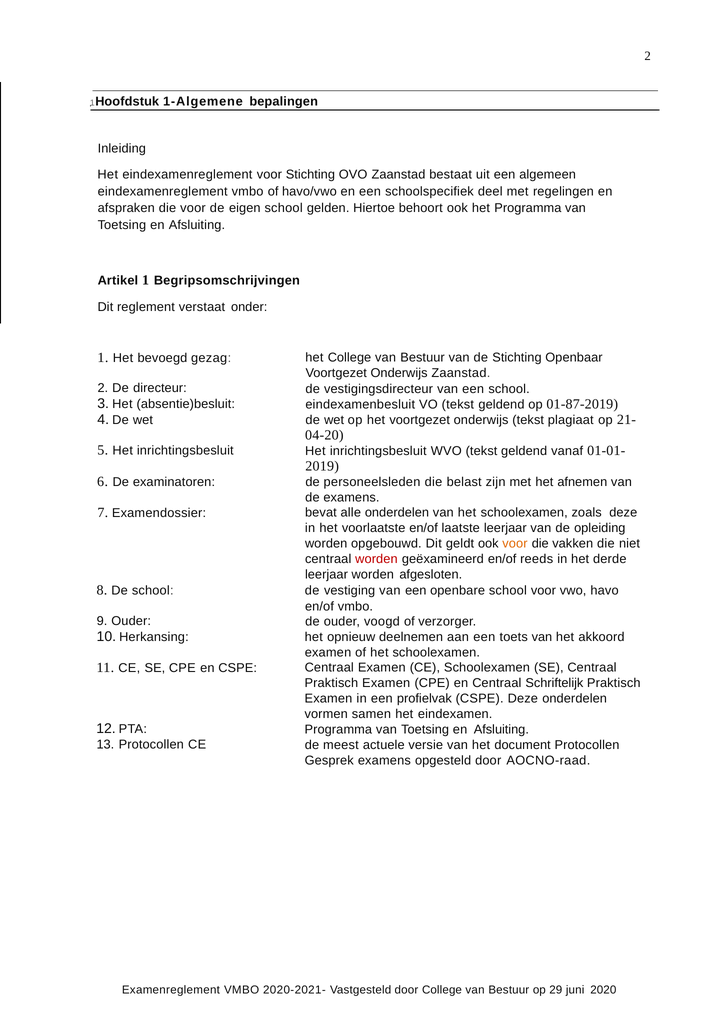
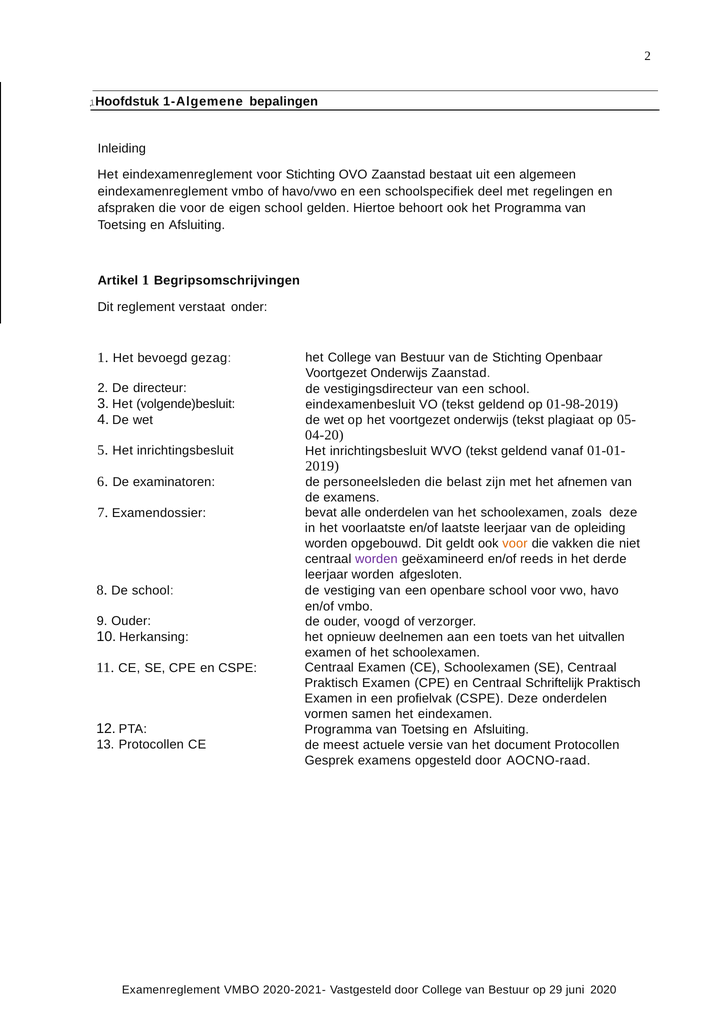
absentie)besluit: absentie)besluit -> volgende)besluit (186, 404)
01-87-2019: 01-87-2019 -> 01-98-2019 (582, 404)
21-: 21- -> 05- (626, 420)
worden colour: red -> purple (376, 560)
akkoord: akkoord -> uitvallen (602, 637)
